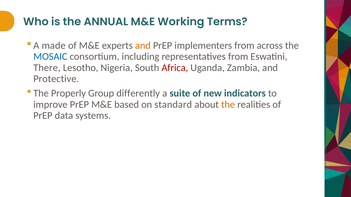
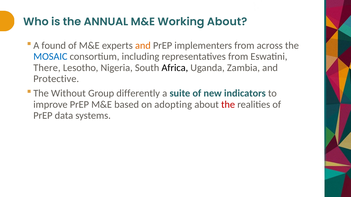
Working Terms: Terms -> About (227, 22)
made: made -> found (54, 46)
Africa colour: red -> black (175, 68)
Properly: Properly -> Without (68, 94)
standard: standard -> adopting (173, 105)
the colour: orange -> red (228, 105)
